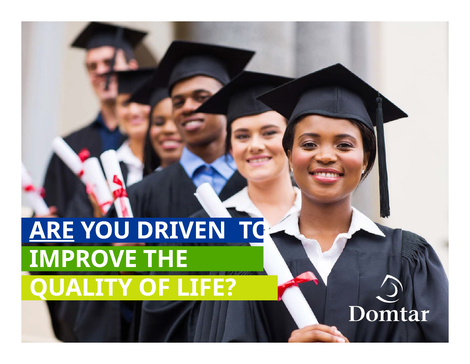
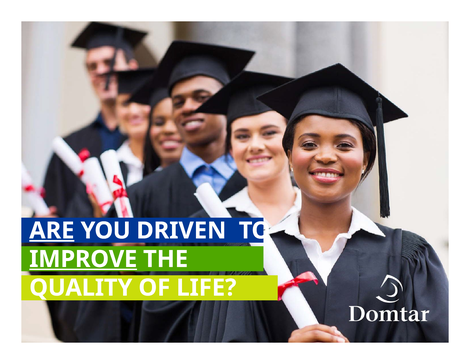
IMPROVE underline: none -> present (83, 259)
